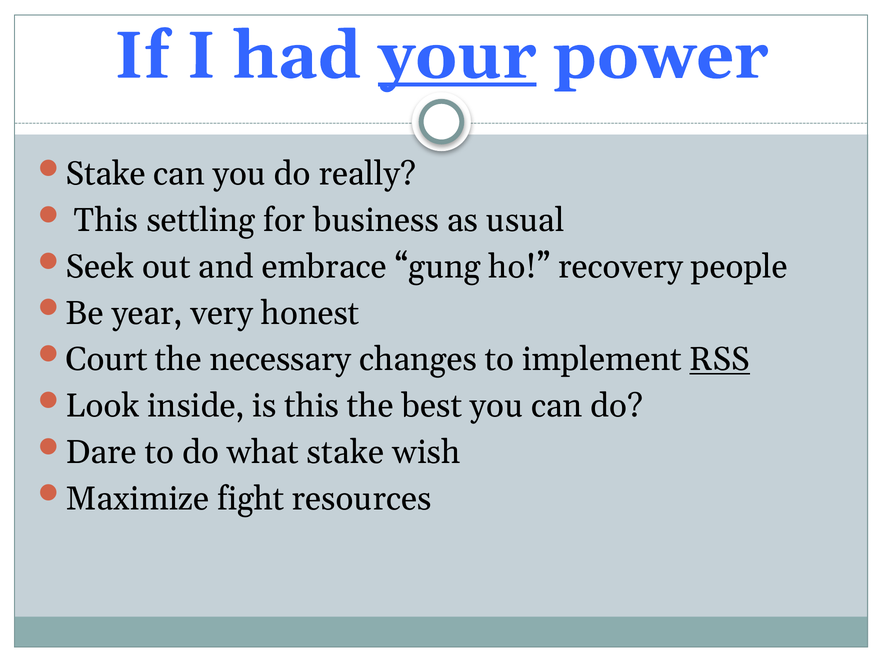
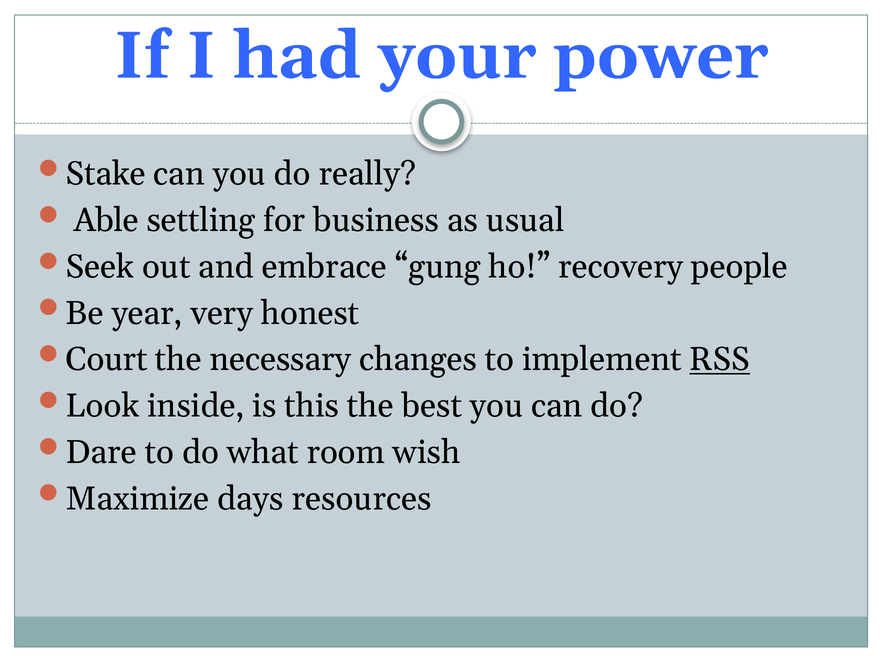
your underline: present -> none (457, 56)
This: This -> Able (106, 220)
what stake: stake -> room (346, 452)
fight: fight -> days (250, 499)
